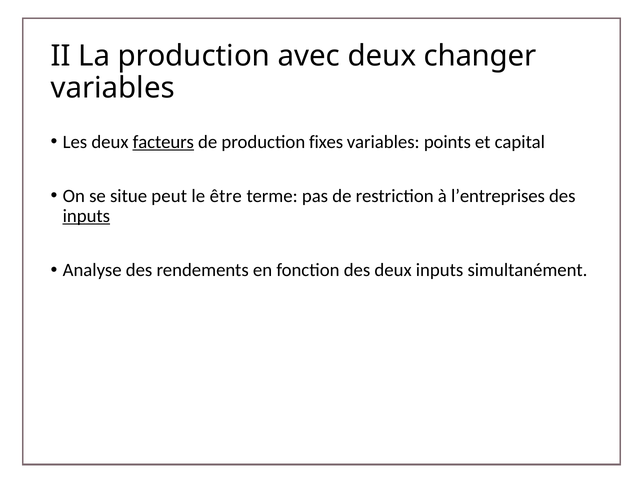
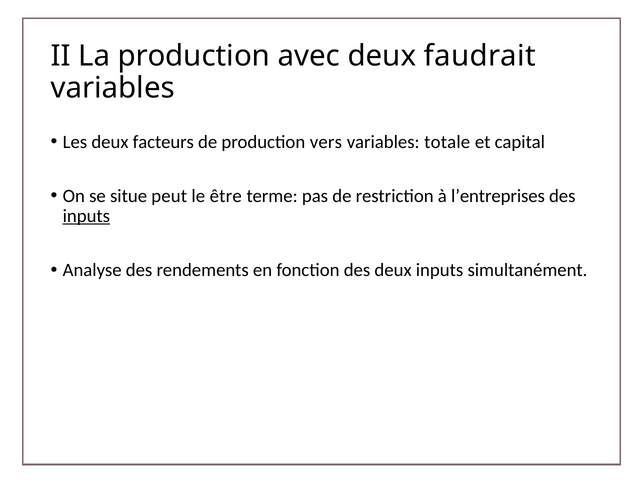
changer: changer -> faudrait (480, 56)
facteurs underline: present -> none (163, 142)
fixes: fixes -> vers (326, 142)
points: points -> totale (447, 142)
